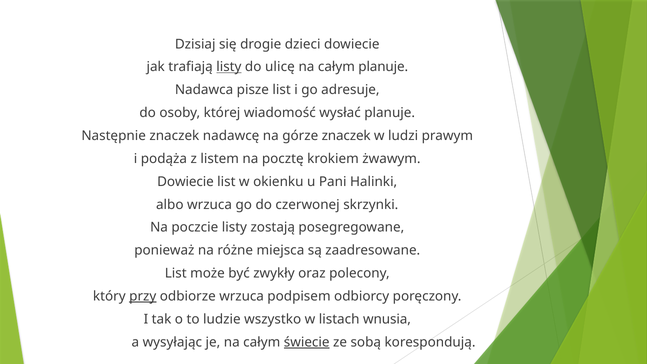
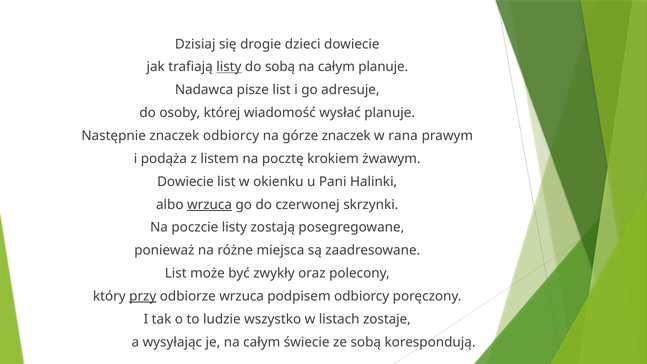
do ulicę: ulicę -> sobą (280, 67)
znaczek nadawcę: nadawcę -> odbiorcy (231, 136)
ludzi: ludzi -> rana (403, 136)
wrzuca underline: none -> present (210, 205)
wnusia: wnusia -> zostaje (387, 319)
świecie underline: present -> none (307, 342)
